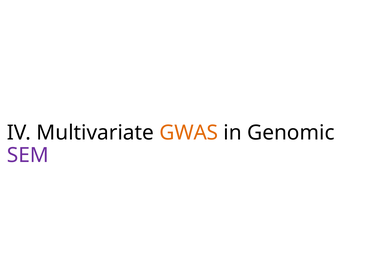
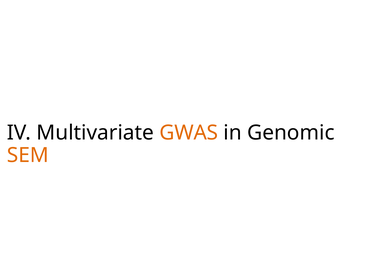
SEM colour: purple -> orange (28, 155)
